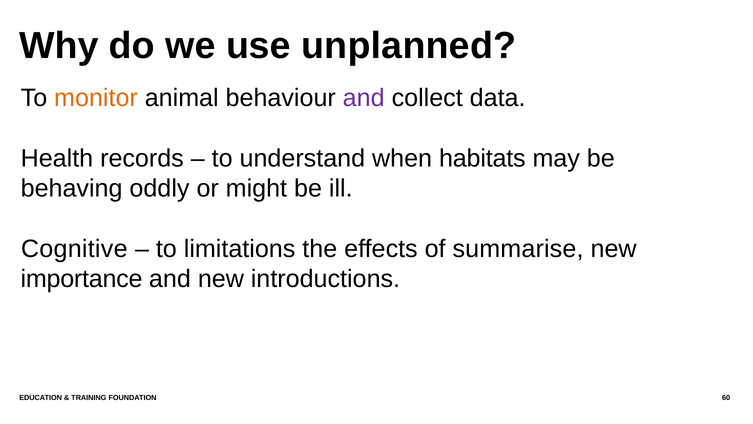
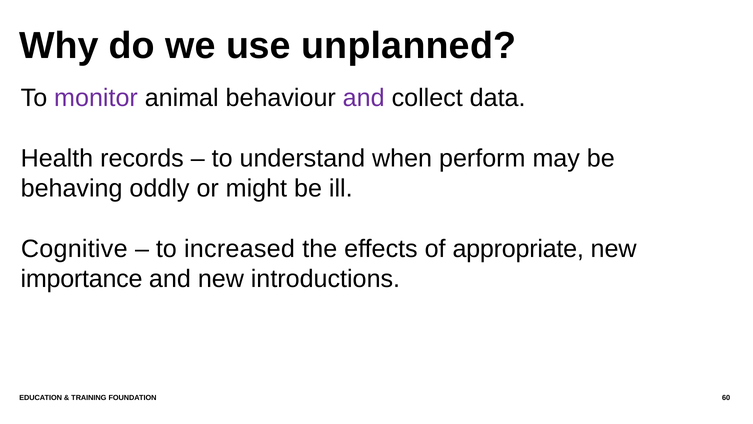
monitor colour: orange -> purple (96, 98)
habitats: habitats -> perform (482, 158)
limitations: limitations -> increased (239, 249)
summarise: summarise -> appropriate (518, 249)
